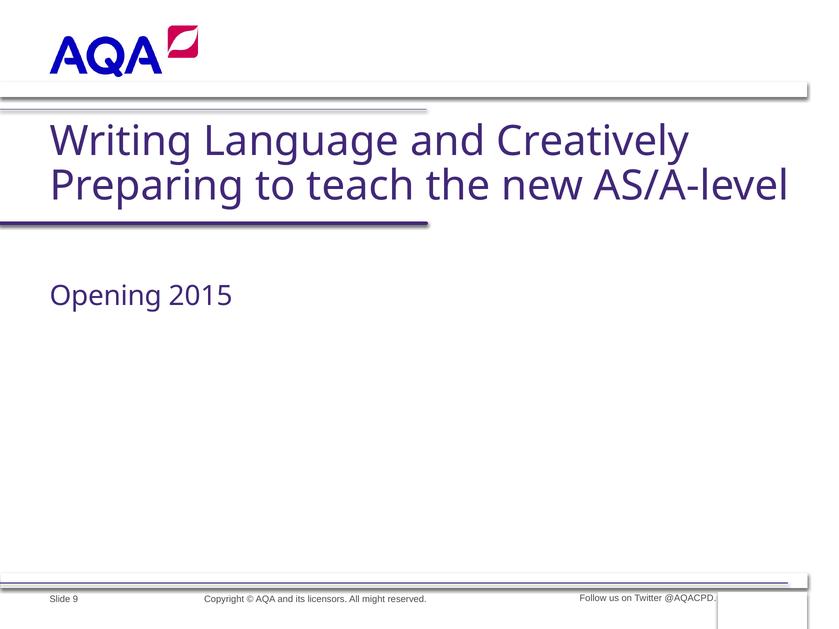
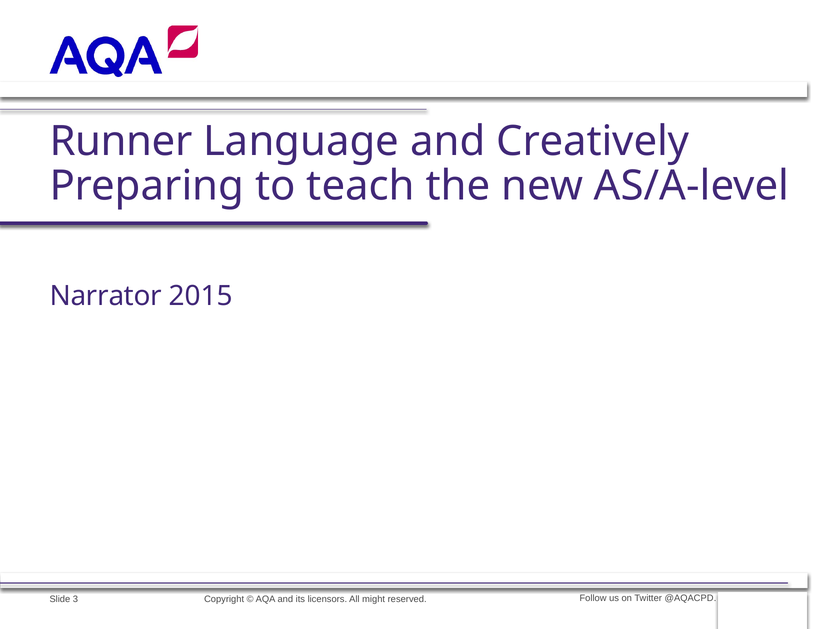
Writing: Writing -> Runner (121, 142)
Opening: Opening -> Narrator (106, 296)
9: 9 -> 3 (75, 599)
